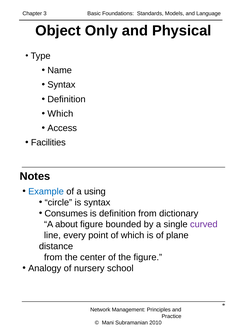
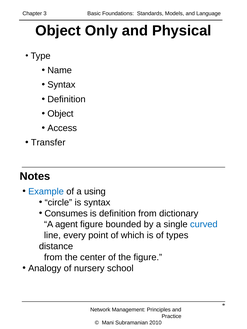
Which: Which -> Object (60, 114)
Facilities: Facilities -> Transfer (48, 143)
about: about -> agent (66, 225)
curved colour: purple -> blue (204, 225)
plane: plane -> types (177, 236)
